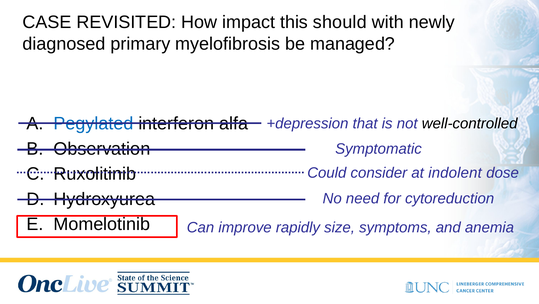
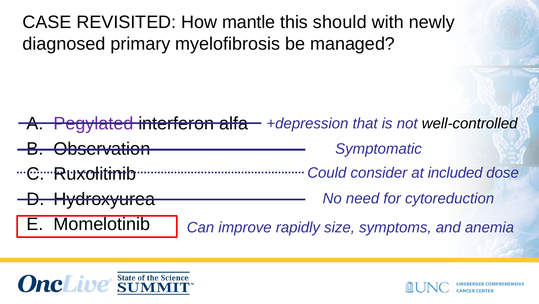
impact: impact -> mantle (249, 22)
Pegylated colour: blue -> purple (93, 123)
indolent: indolent -> included (455, 172)
